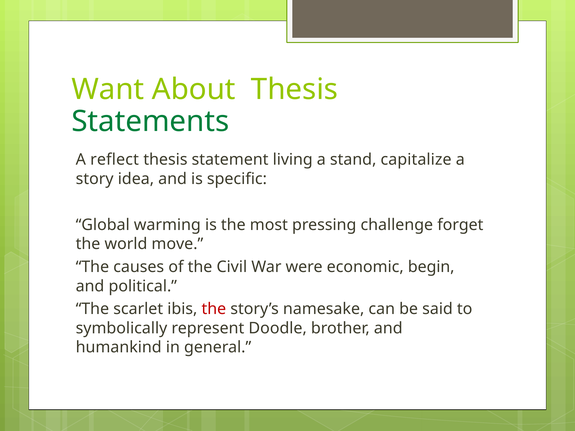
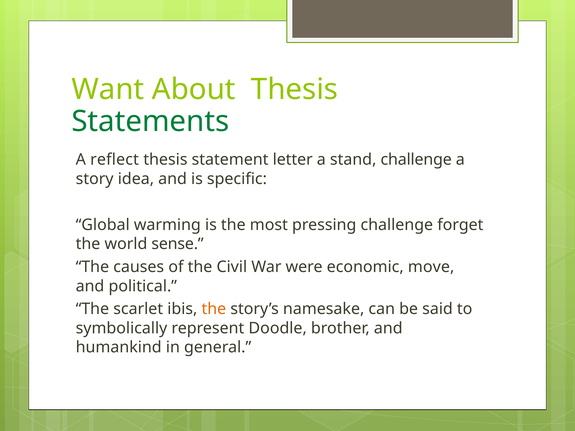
living: living -> letter (293, 160)
stand capitalize: capitalize -> challenge (416, 160)
move: move -> sense (177, 244)
begin: begin -> move (431, 267)
the colour: red -> orange (214, 309)
